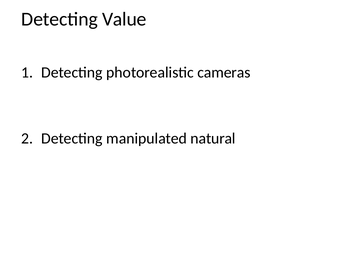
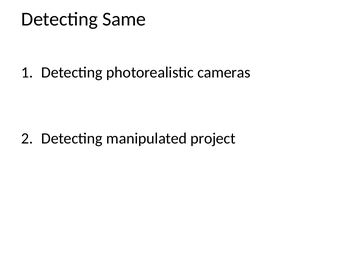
Value: Value -> Same (124, 19)
natural: natural -> project (213, 139)
